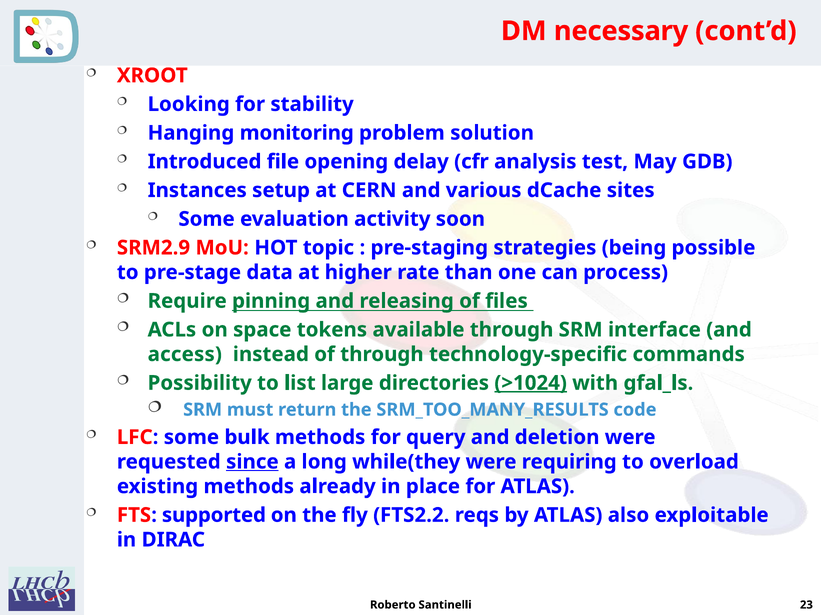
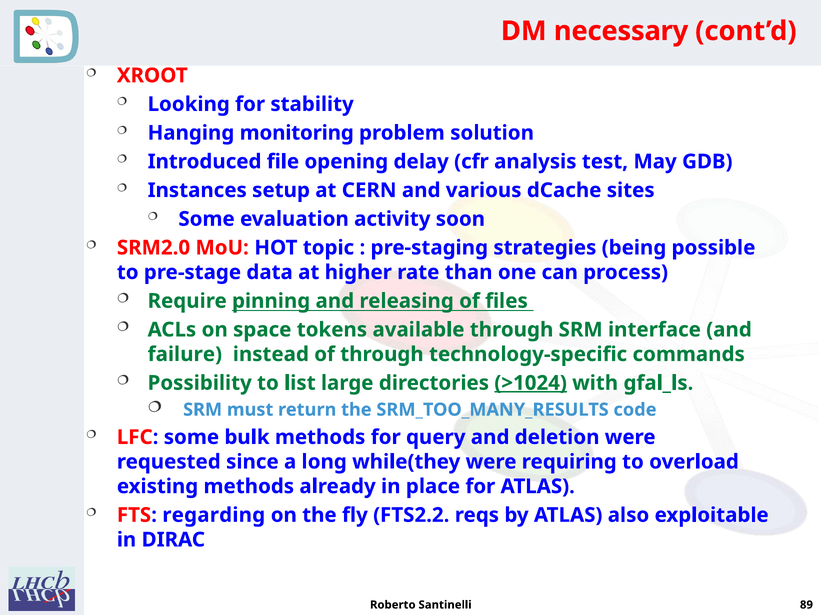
SRM2.9: SRM2.9 -> SRM2.0 (153, 248)
access: access -> failure (185, 355)
since underline: present -> none (252, 462)
supported: supported -> regarding (214, 516)
23: 23 -> 89 (806, 606)
